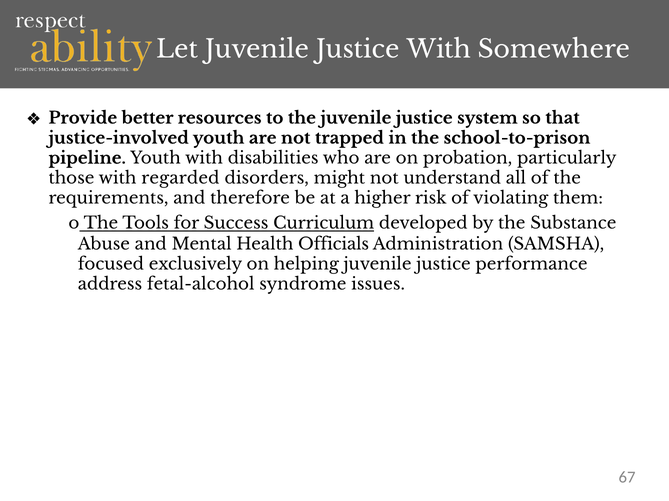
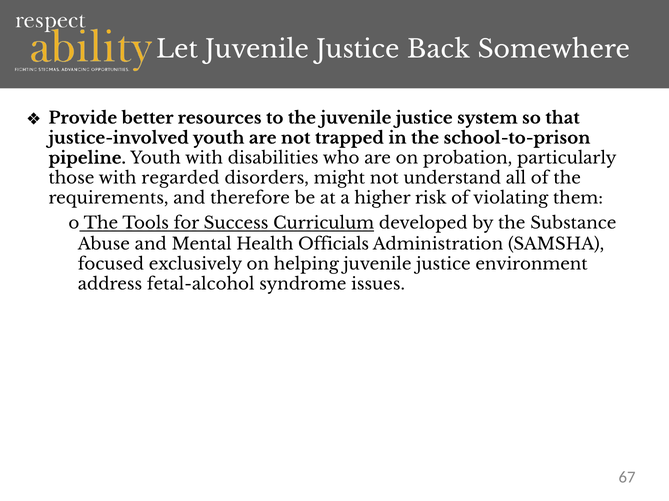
Justice With: With -> Back (439, 49)
performance: performance -> environment (532, 265)
